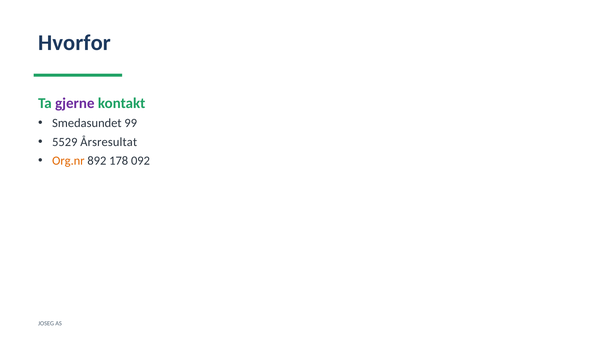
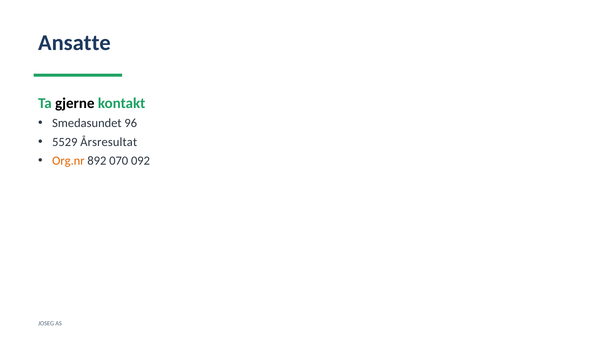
Hvorfor: Hvorfor -> Ansatte (75, 43)
gjerne colour: purple -> black (75, 103)
99: 99 -> 96 (131, 123)
178: 178 -> 070 (119, 161)
